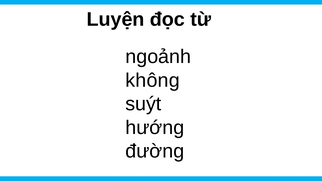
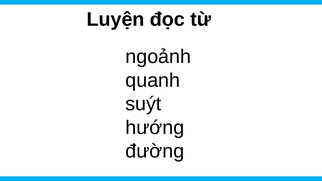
không: không -> quanh (153, 80)
